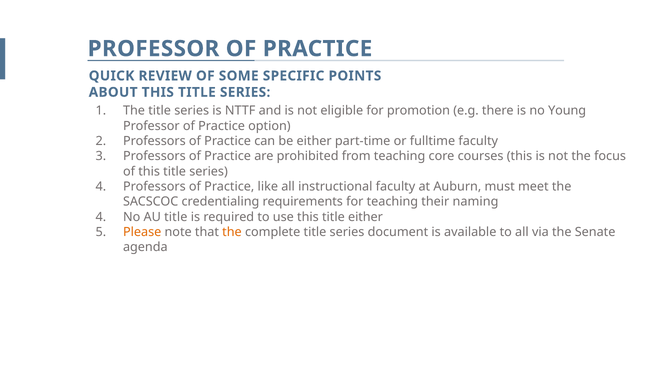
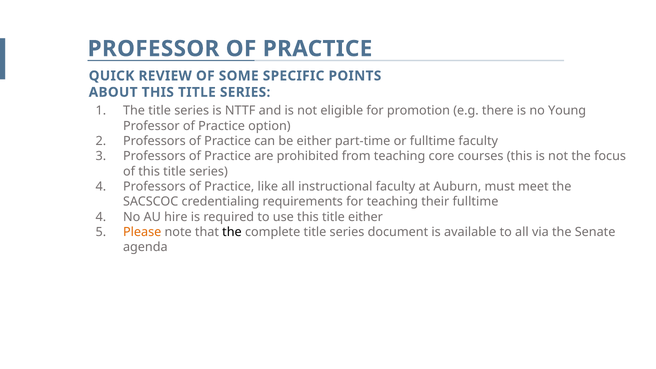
their naming: naming -> fulltime (476, 202)
AU title: title -> hire (176, 217)
the colour: orange -> black (232, 232)
